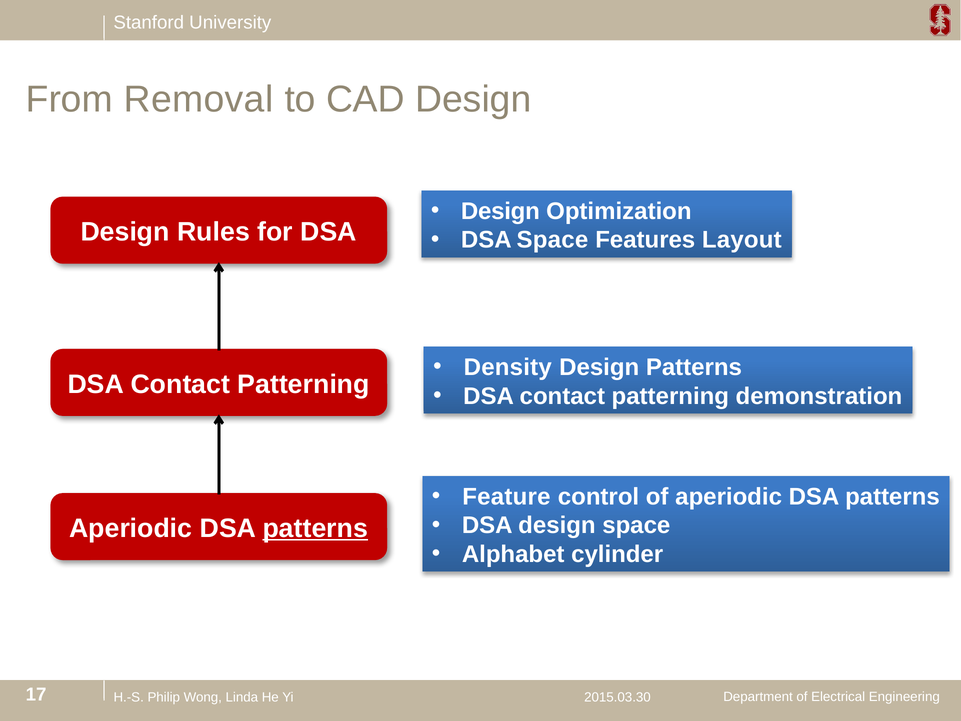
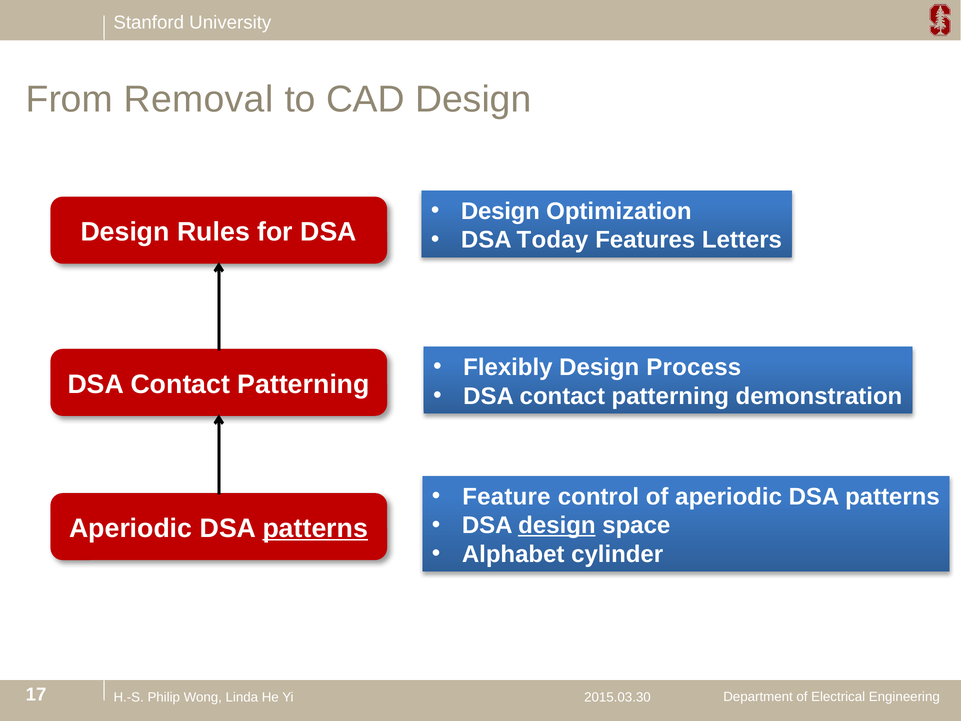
DSA Space: Space -> Today (552, 240)
Layout: Layout -> Letters (742, 240)
Density: Density -> Flexibly (508, 367)
Design Patterns: Patterns -> Process (694, 367)
design underline: none -> present (557, 525)
